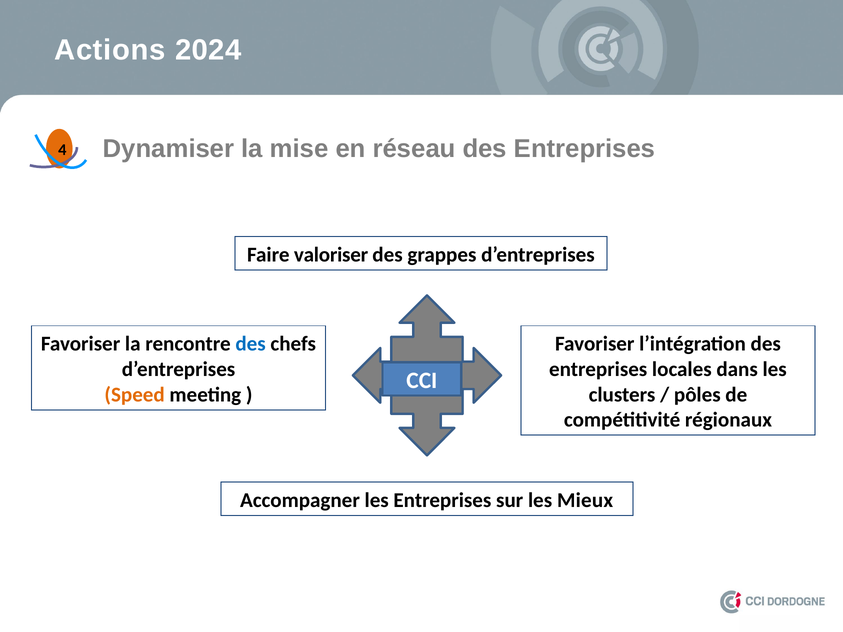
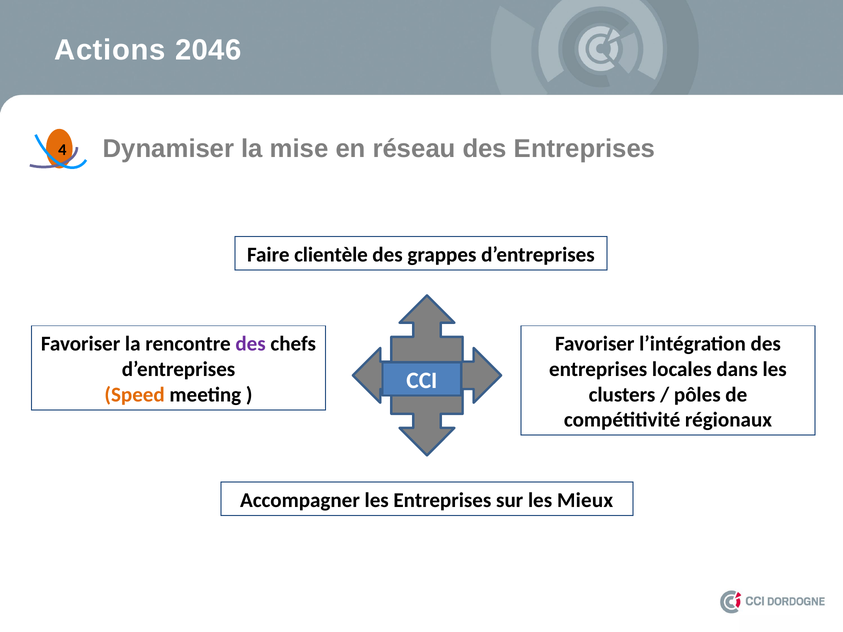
2024: 2024 -> 2046 (208, 50)
valoriser: valoriser -> clientèle (331, 255)
des colour: blue -> purple (251, 344)
